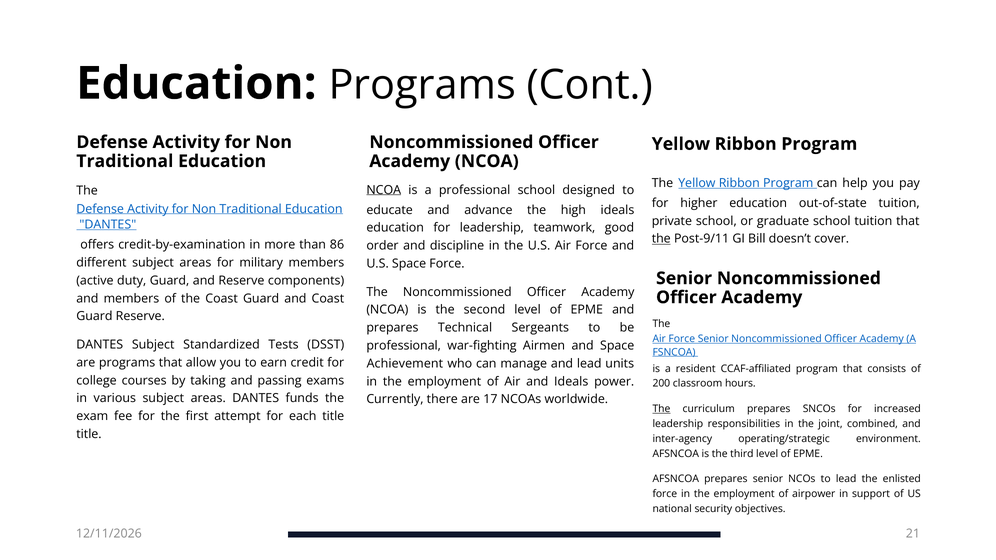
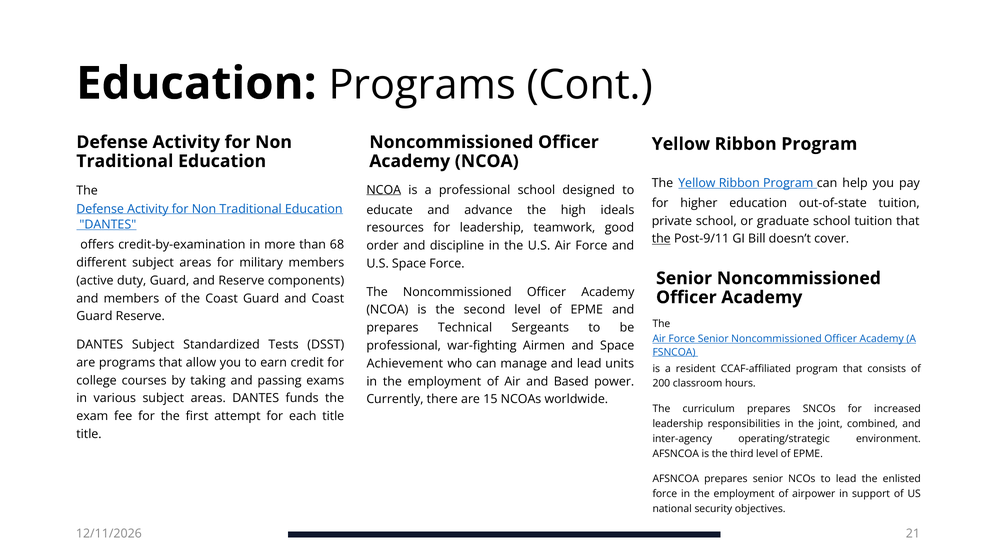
education: education -> resources (395, 228)
86: 86 -> 68 (337, 245)
and Ideals: Ideals -> Based (571, 382)
17: 17 -> 15 (490, 400)
The underline: present -> none (661, 409)
